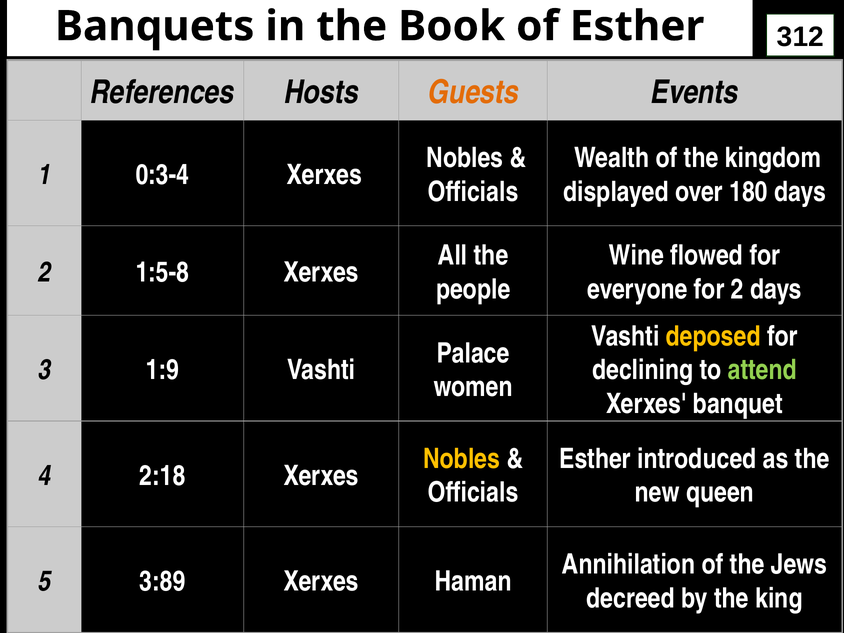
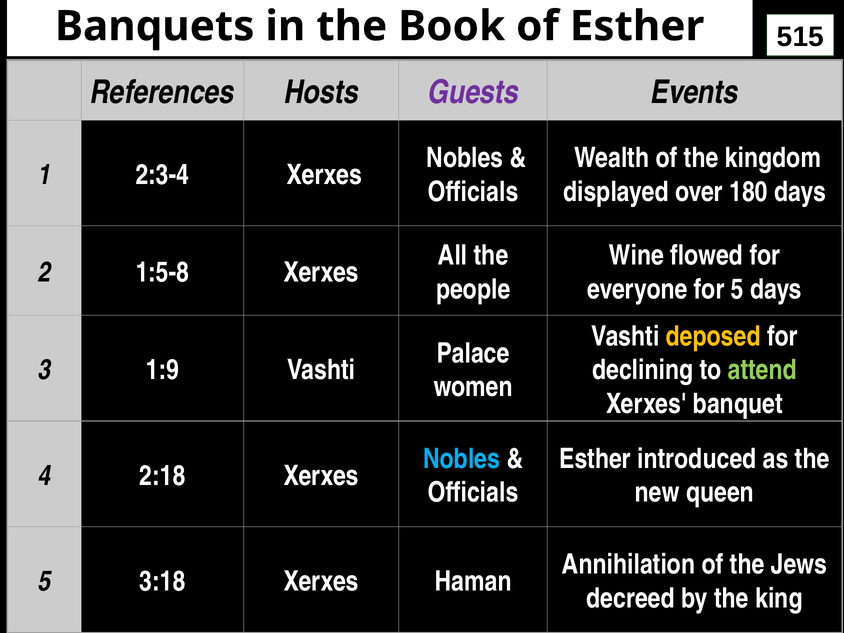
312: 312 -> 515 (800, 37)
Guests colour: orange -> purple (473, 93)
0:3-4: 0:3-4 -> 2:3-4 (162, 175)
for 2: 2 -> 5 (737, 289)
Nobles colour: yellow -> light blue (462, 459)
3:89: 3:89 -> 3:18 (162, 582)
